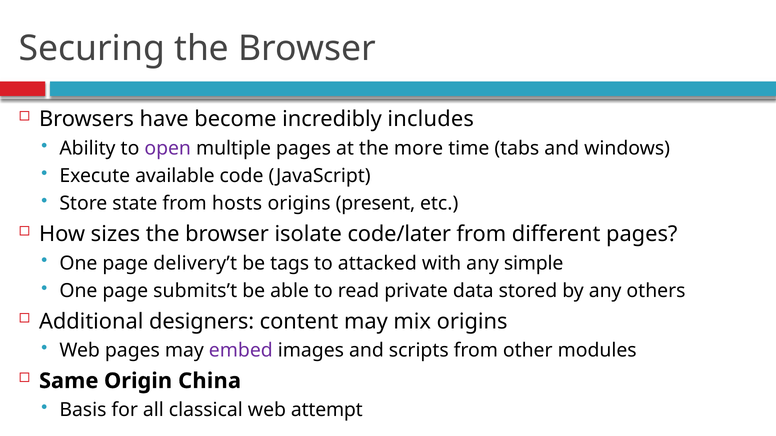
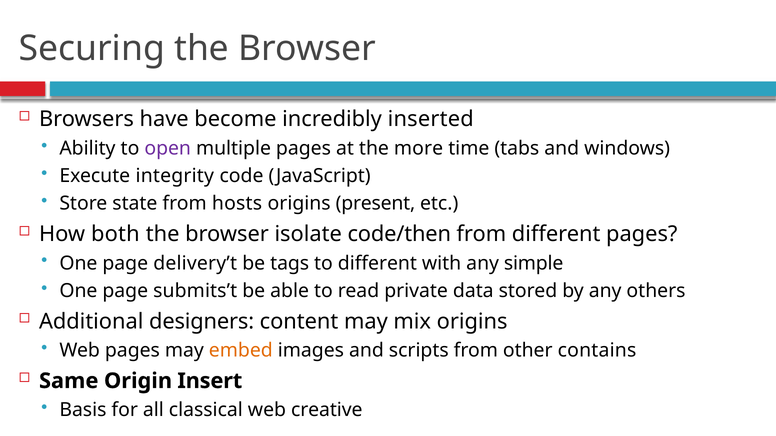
includes: includes -> inserted (431, 119)
available: available -> integrity (175, 176)
sizes: sizes -> both (115, 234)
code/later: code/later -> code/then (399, 234)
to attacked: attacked -> different (377, 263)
embed colour: purple -> orange (241, 351)
modules: modules -> contains (597, 351)
China: China -> Insert (210, 381)
attempt: attempt -> creative (327, 410)
